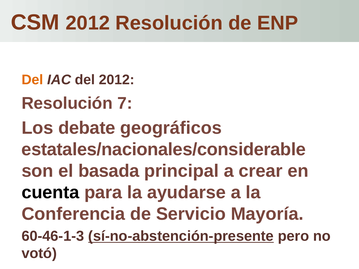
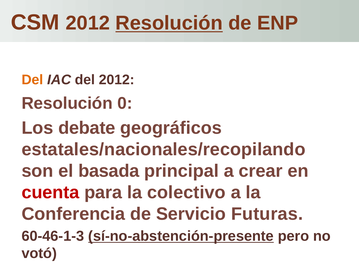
Resolución underline: none -> present (169, 23)
7: 7 -> 0 (125, 103)
estatales/nacionales/considerable: estatales/nacionales/considerable -> estatales/nacionales/recopilando (163, 150)
cuenta colour: black -> red (50, 193)
ayudarse: ayudarse -> colectivo (186, 193)
Mayoría: Mayoría -> Futuras (267, 214)
